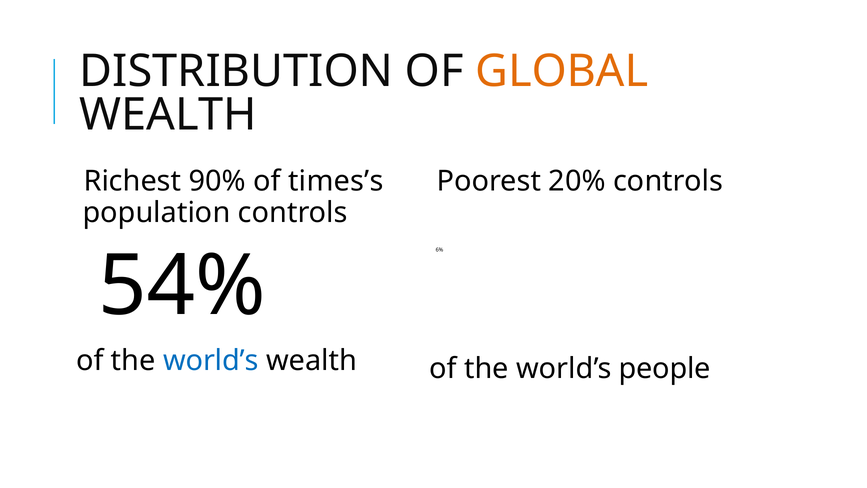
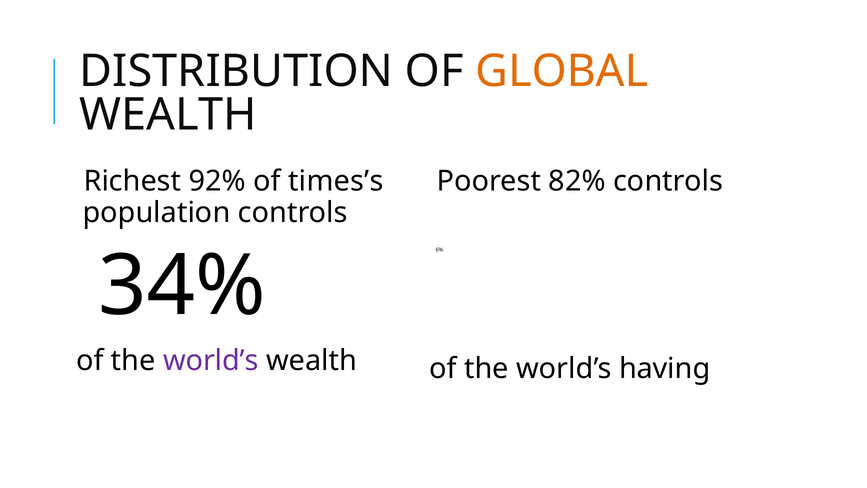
90%: 90% -> 92% (217, 181)
20%: 20% -> 82% (577, 181)
54%: 54% -> 34% (182, 286)
world’s colour: blue -> purple (211, 361)
people: people -> having (665, 368)
